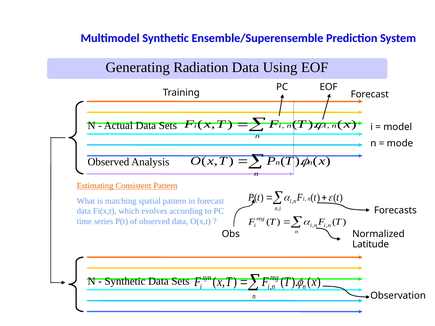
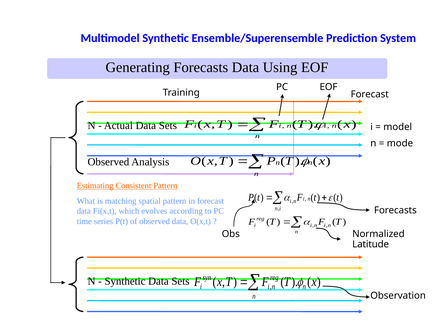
Generating Radiation: Radiation -> Forecasts (201, 67)
